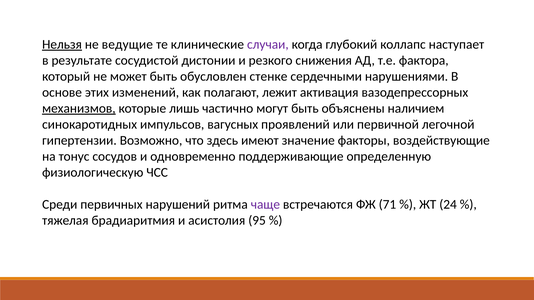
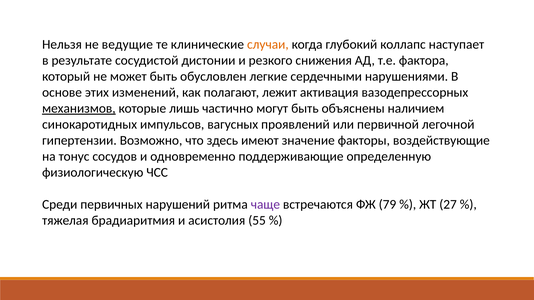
Нельзя underline: present -> none (62, 45)
случаи colour: purple -> orange (268, 45)
стенке: стенке -> легкие (269, 77)
71: 71 -> 79 (387, 205)
24: 24 -> 27 (448, 205)
95: 95 -> 55 (257, 221)
